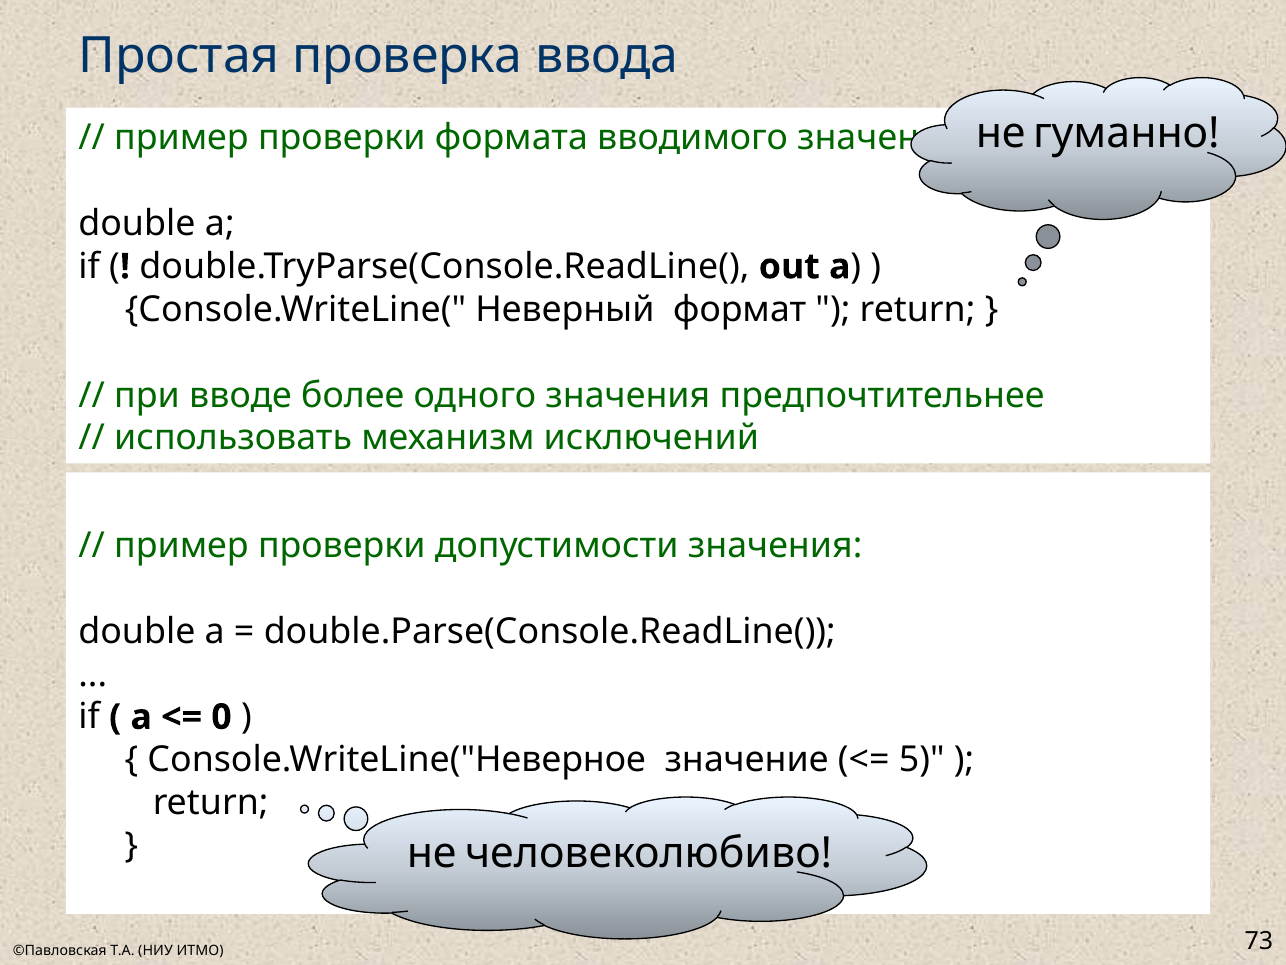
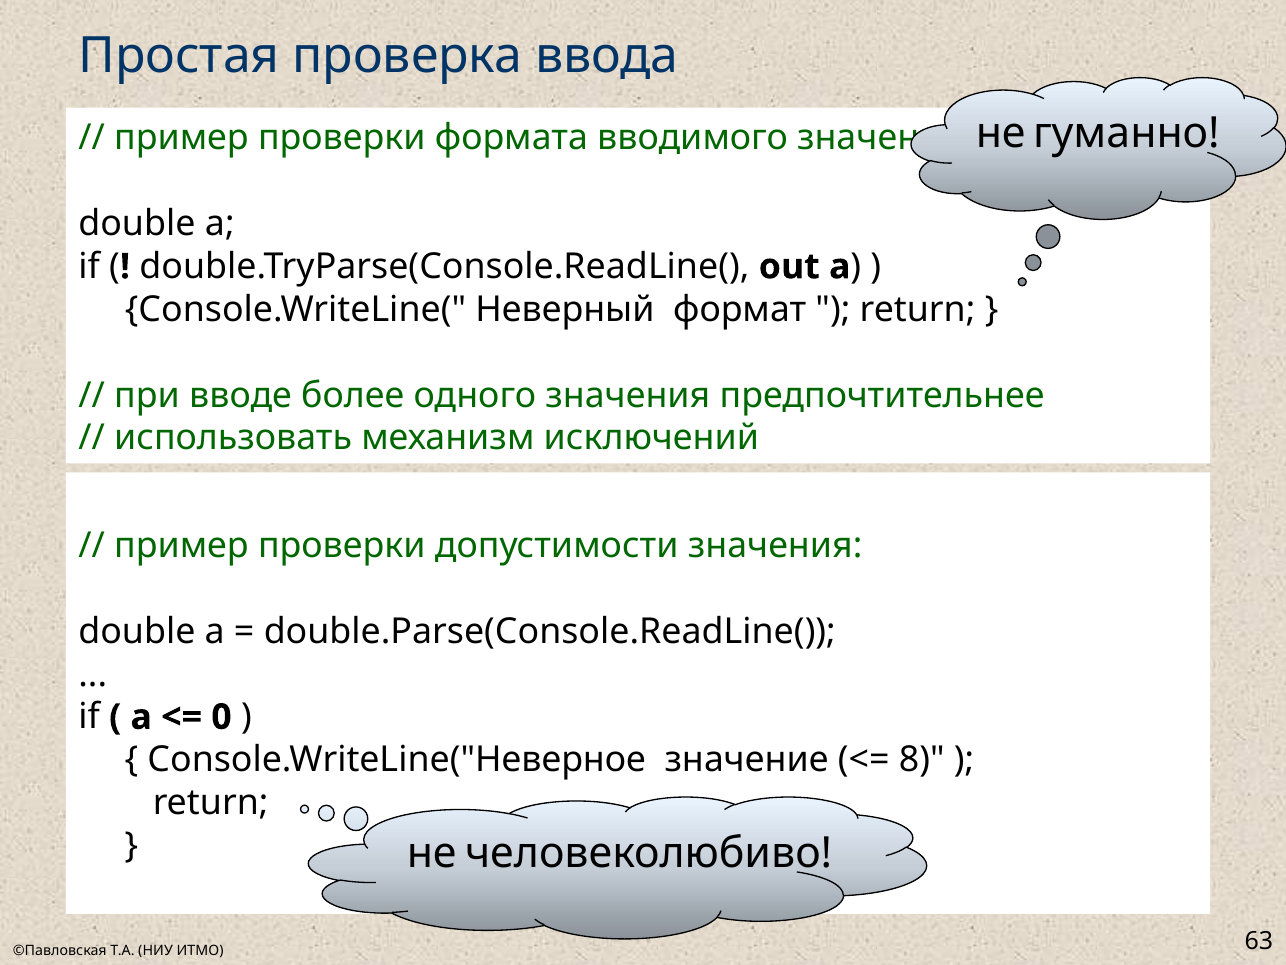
5: 5 -> 8 (922, 760)
73: 73 -> 63 (1259, 941)
